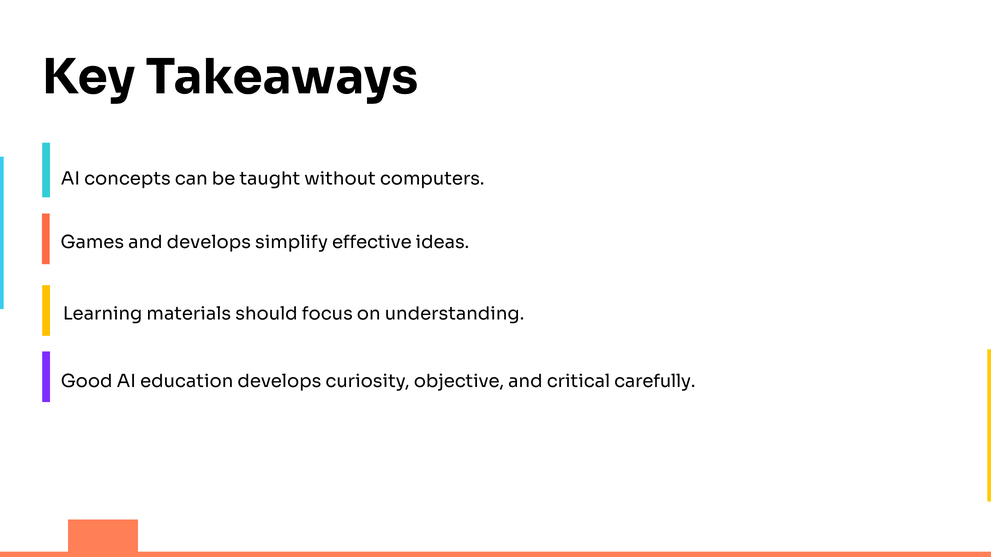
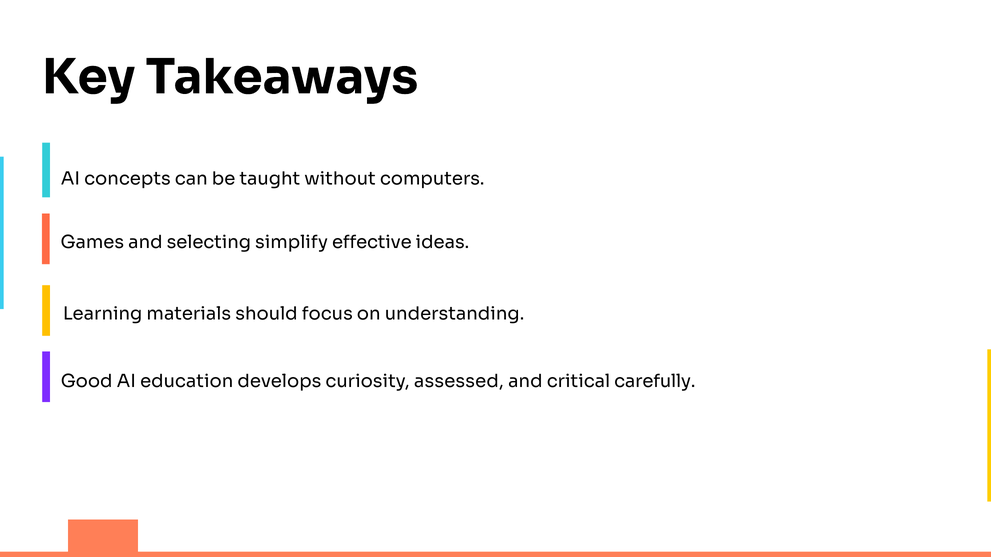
and develops: develops -> selecting (209, 243)
objective: objective -> assessed (459, 381)
